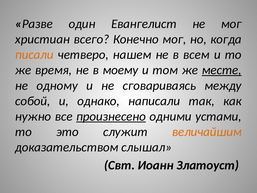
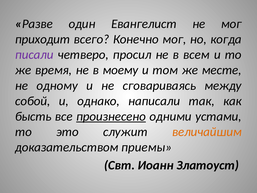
христиан: христиан -> приходит (43, 39)
писали colour: orange -> purple (34, 55)
нашем: нашем -> просил (132, 55)
месте underline: present -> none (222, 70)
нужно: нужно -> бысть (33, 116)
слышал: слышал -> приемы (147, 147)
